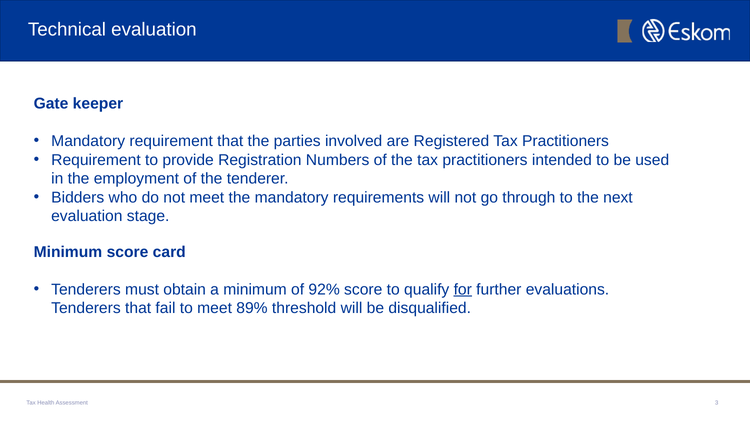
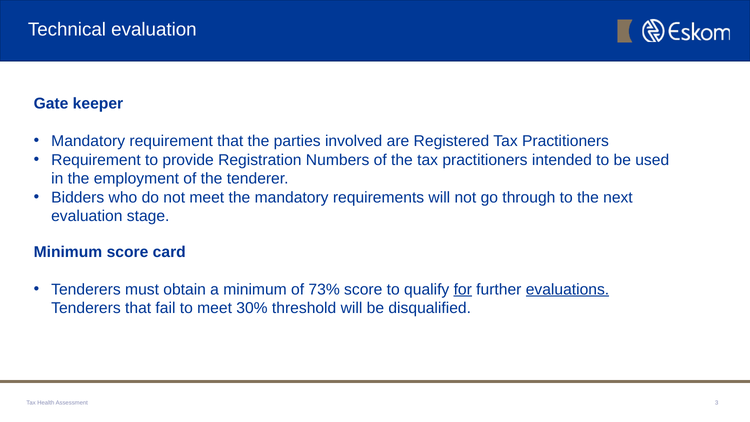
92%: 92% -> 73% (324, 289)
evaluations underline: none -> present (567, 289)
89%: 89% -> 30% (252, 308)
